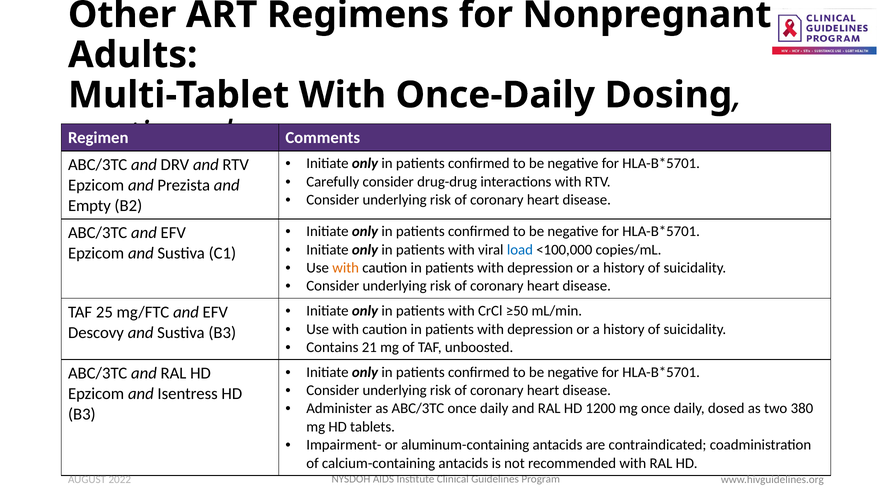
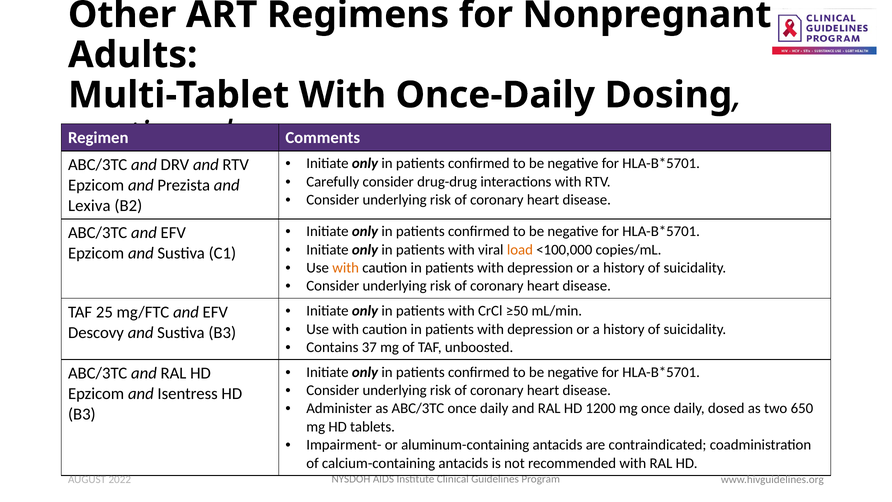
Empty: Empty -> Lexiva (89, 205)
load colour: blue -> orange (520, 250)
21: 21 -> 37 (369, 347)
380: 380 -> 650 (802, 408)
